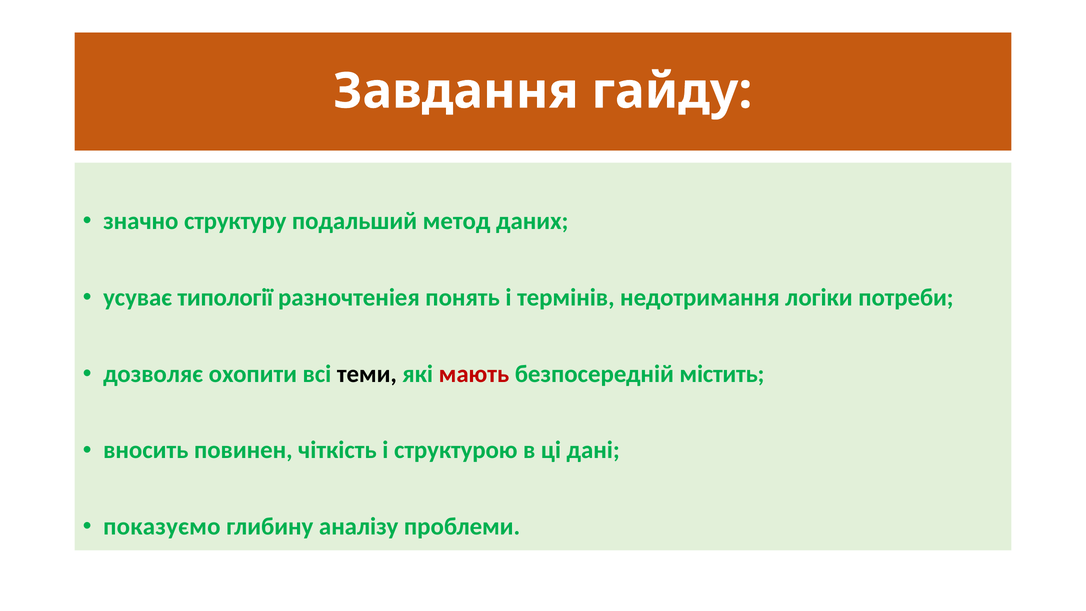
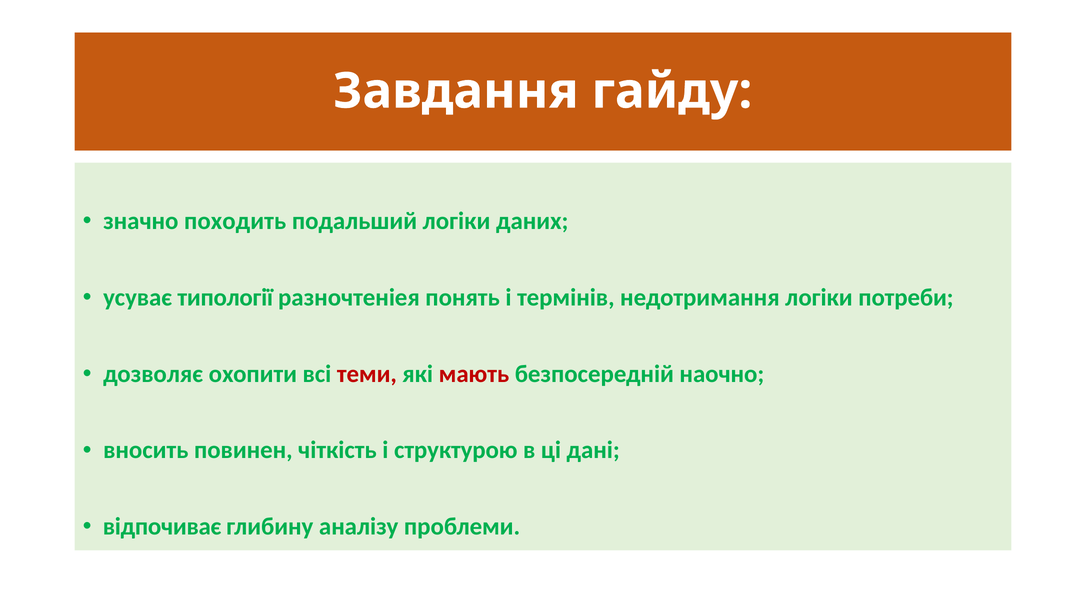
структуру: структуру -> походить (235, 221)
подальший метод: метод -> логіки (457, 221)
теми colour: black -> red (367, 374)
містить: містить -> наочно (722, 374)
показуємо: показуємо -> відпочиває (162, 527)
